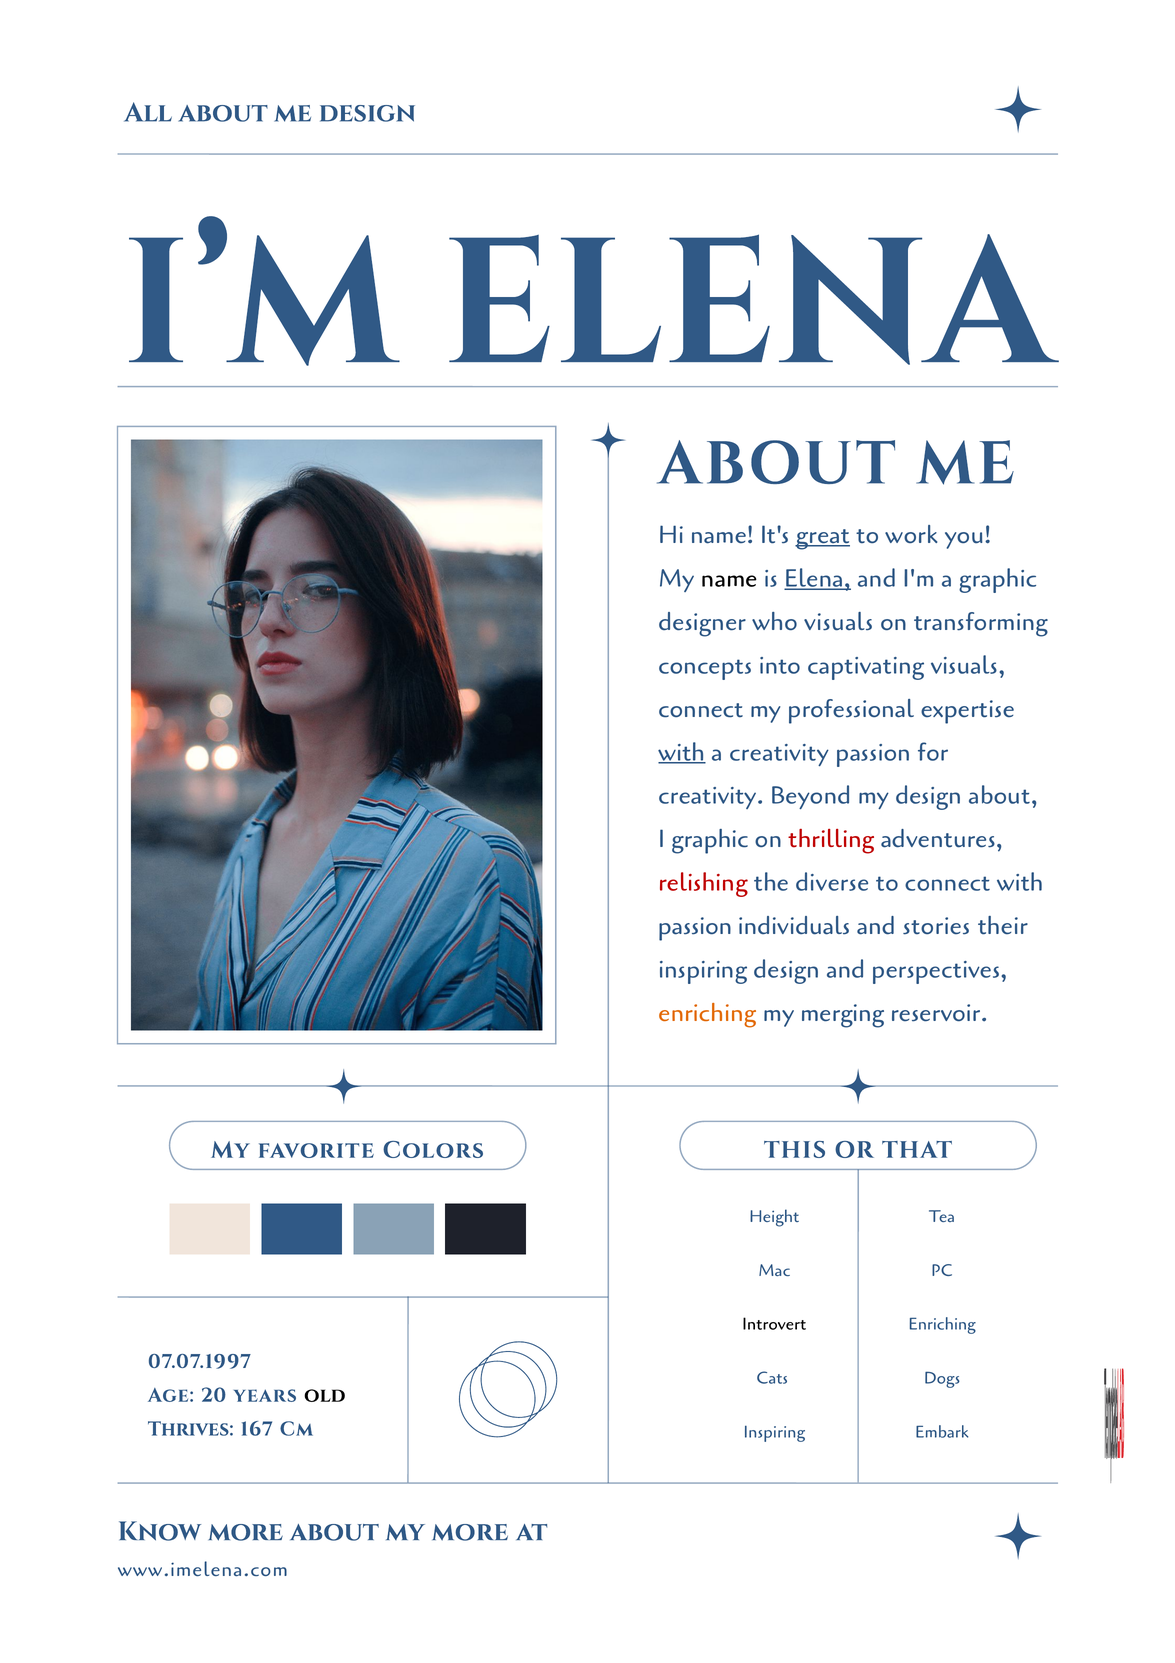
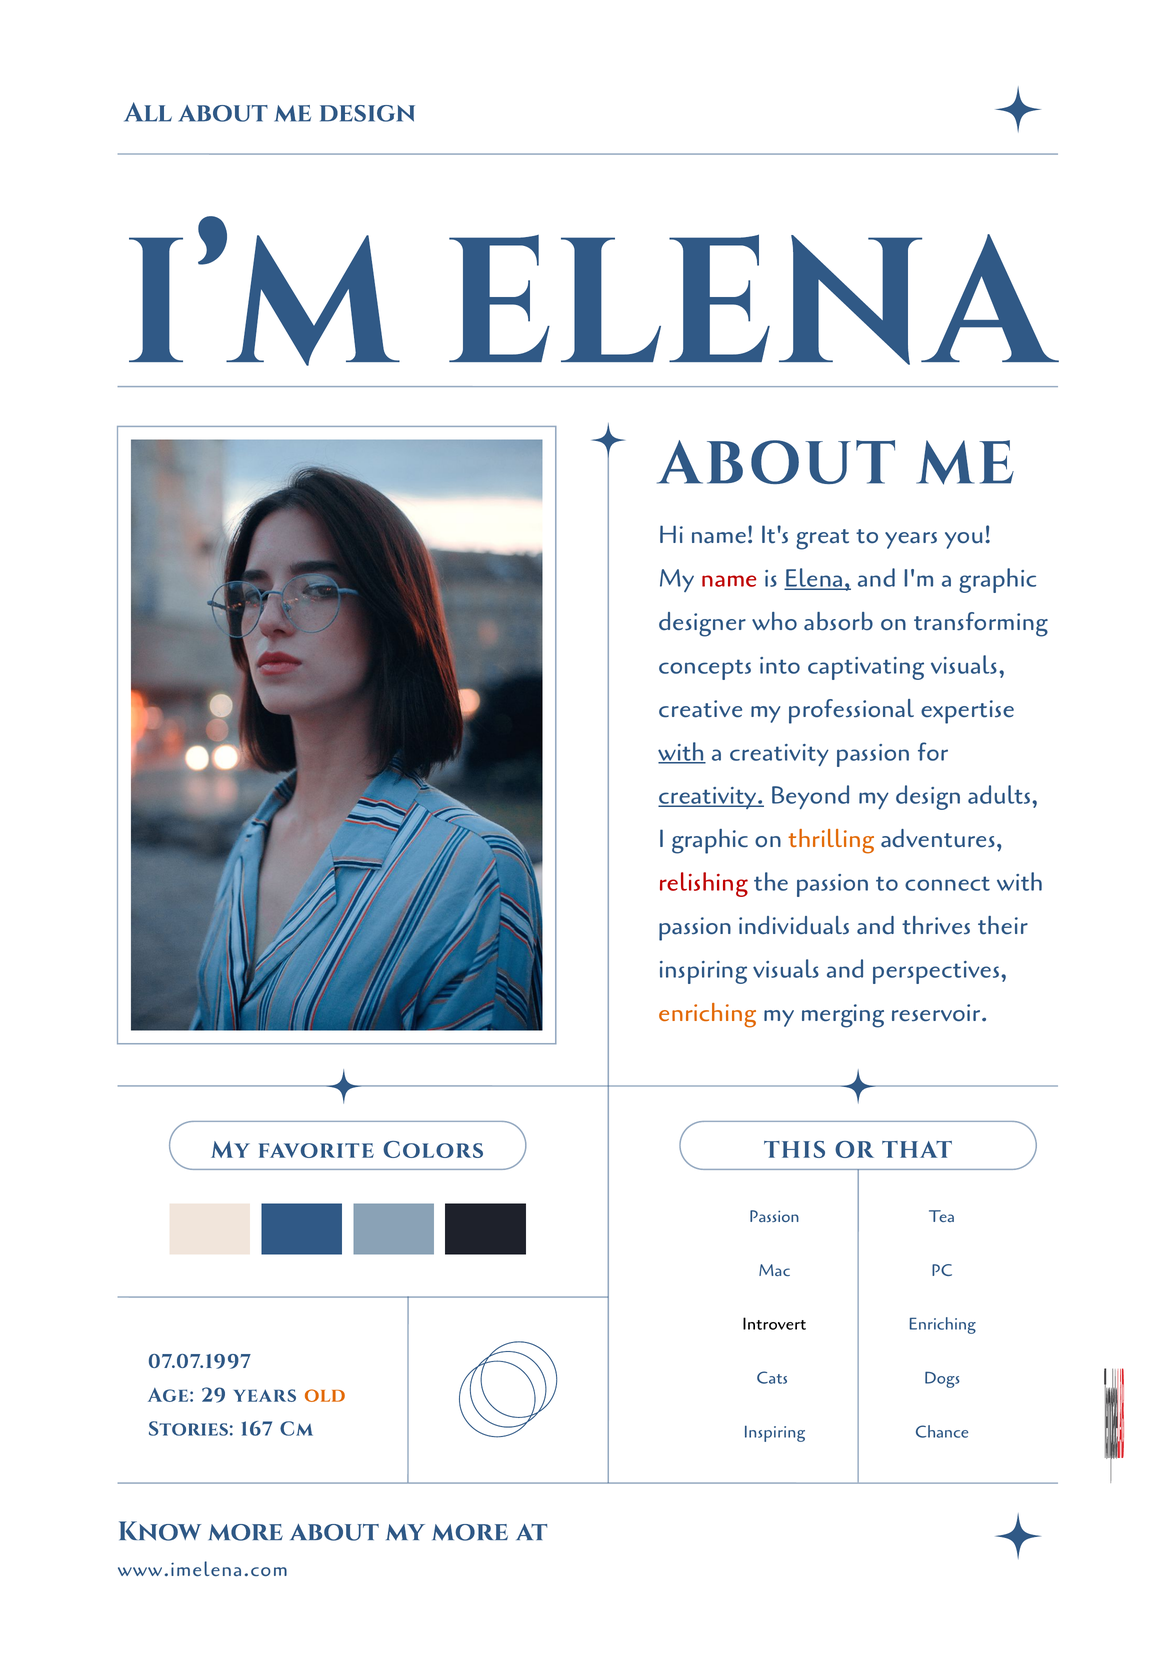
great underline: present -> none (823, 535)
to work: work -> years (912, 535)
name colour: black -> red (729, 579)
who visuals: visuals -> absorb (839, 622)
connect: connect -> creative (701, 709)
creativity underline: none -> present (711, 796)
design about: about -> adults (1003, 796)
thrilling colour: red -> orange (831, 839)
the diverse: diverse -> passion (833, 883)
stories: stories -> thrives (937, 926)
inspiring design: design -> visuals (787, 969)
Height: Height -> Passion (774, 1217)
20: 20 -> 29 (214, 1395)
old colour: black -> orange (325, 1395)
Thrives: Thrives -> Stories (191, 1429)
Embark: Embark -> Chance (942, 1432)
